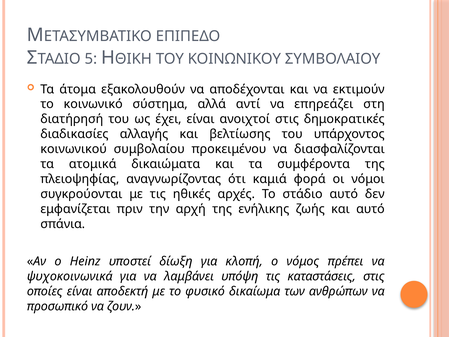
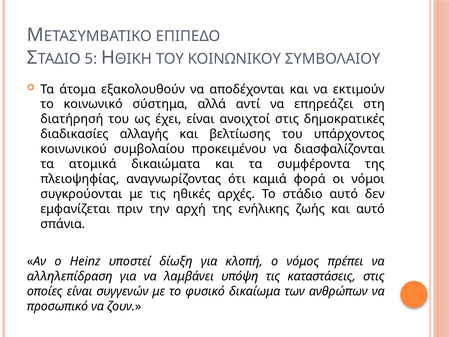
ψυχοκοινωνικά: ψυχοκοινωνικά -> αλληλεπίδραση (70, 276)
αποδεκτή: αποδεκτή -> συγγενών (122, 291)
